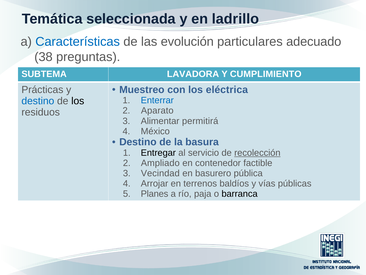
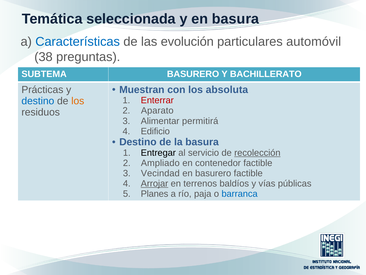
en ladrillo: ladrillo -> basura (235, 19)
adecuado: adecuado -> automóvil (314, 42)
SUBTEMA LAVADORA: LAVADORA -> BASURERO (193, 74)
CUMPLIMIENTO: CUMPLIMIENTO -> BACHILLERATO (266, 74)
Muestreo: Muestreo -> Muestran (142, 89)
eléctrica: eléctrica -> absoluta (227, 89)
Enterrar colour: blue -> red (157, 100)
los colour: black -> orange (78, 101)
México: México -> Edificio (155, 131)
basurero pública: pública -> factible (248, 173)
Arrojar underline: none -> present (155, 183)
barranca colour: black -> blue (240, 194)
